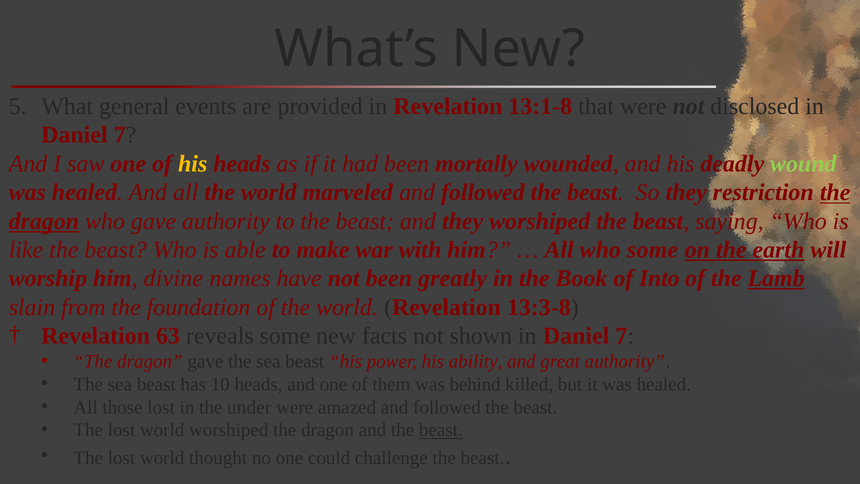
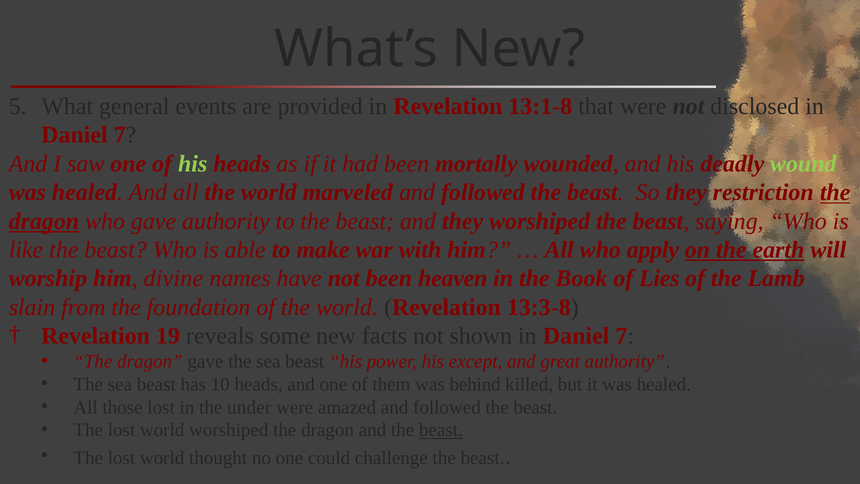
his colour: yellow -> light green (193, 164)
who some: some -> apply (653, 250)
greatly: greatly -> heaven (453, 278)
Into: Into -> Lies (659, 278)
Lamb underline: present -> none (776, 278)
63: 63 -> 19 (168, 336)
ability: ability -> except (476, 361)
